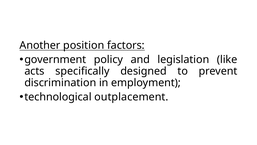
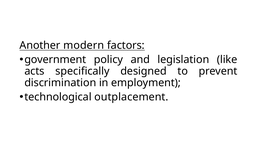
position: position -> modern (84, 45)
